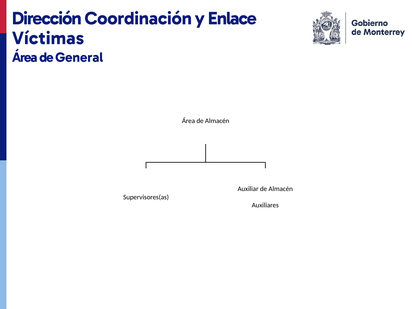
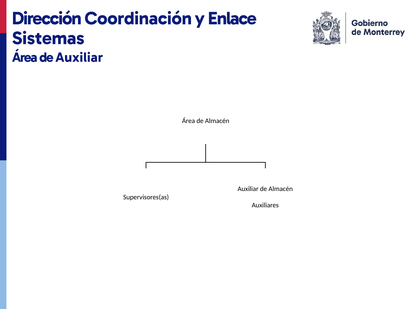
Víctimas: Víctimas -> Sistemas (48, 38)
de General: General -> Auxiliar (79, 57)
